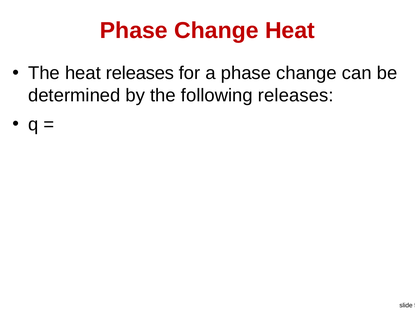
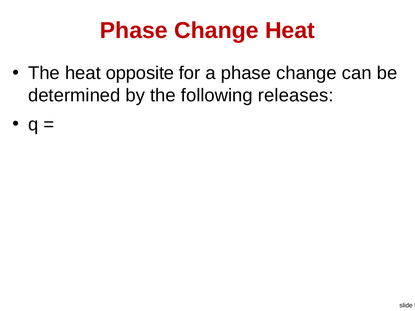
heat releases: releases -> opposite (140, 73)
